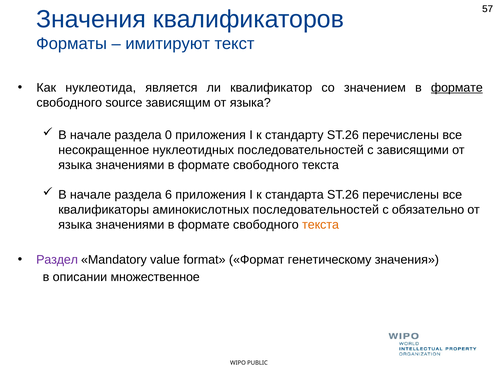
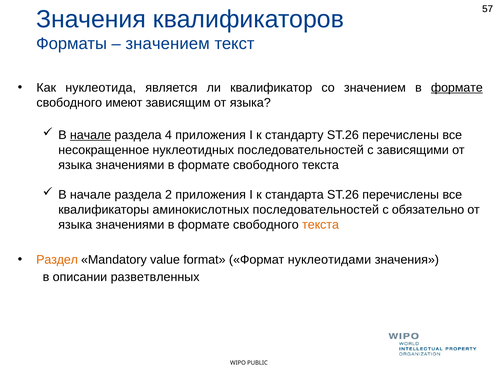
имитируют: имитируют -> значением (168, 43)
source: source -> имеют (124, 102)
начале underline: none -> present (91, 135)
0: 0 -> 4 (168, 135)
6: 6 -> 2 (168, 195)
Раздел colour: purple -> orange (57, 259)
генетическому: генетическому -> нуклеотидами (329, 259)
множественное: множественное -> разветвленных (155, 277)
